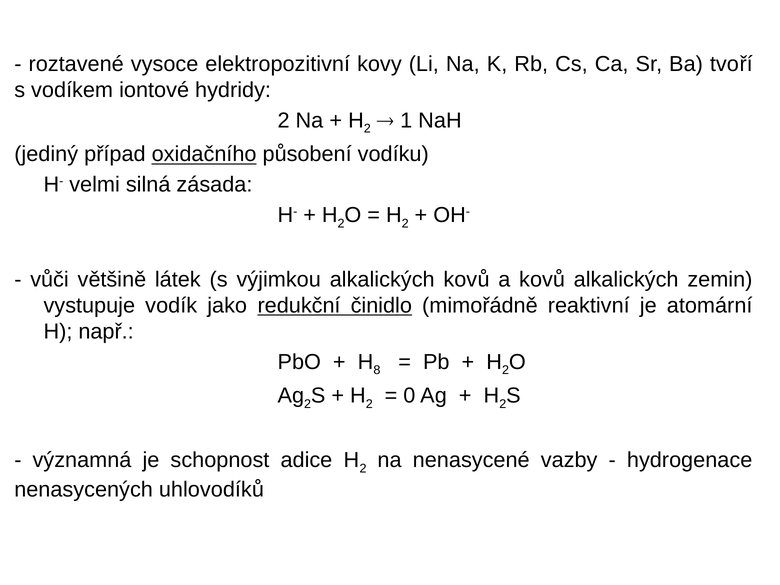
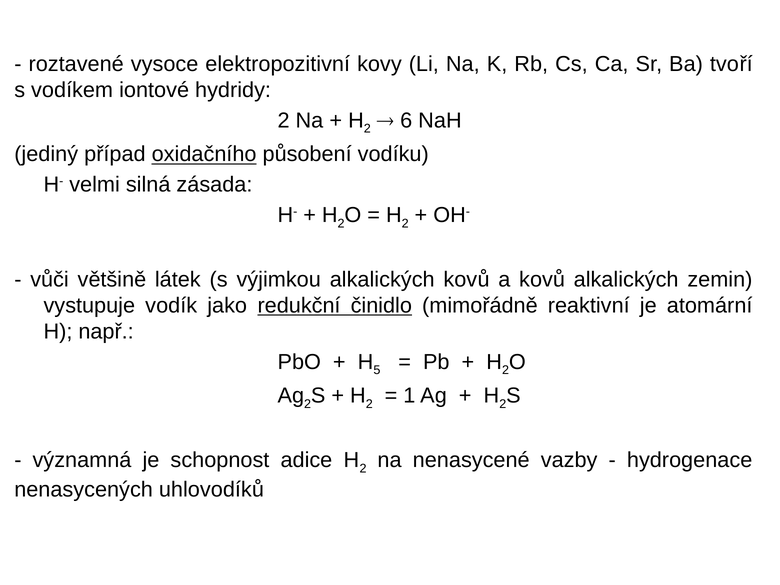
1: 1 -> 6 (406, 120)
8: 8 -> 5 (377, 370)
0: 0 -> 1 (409, 396)
